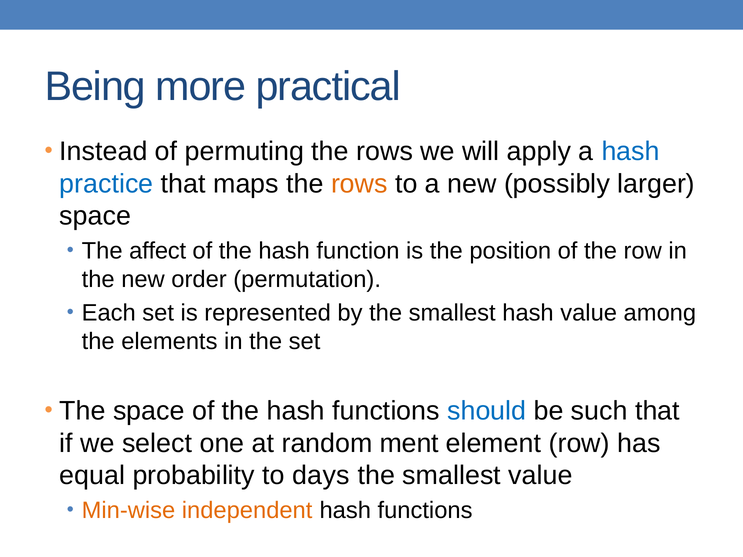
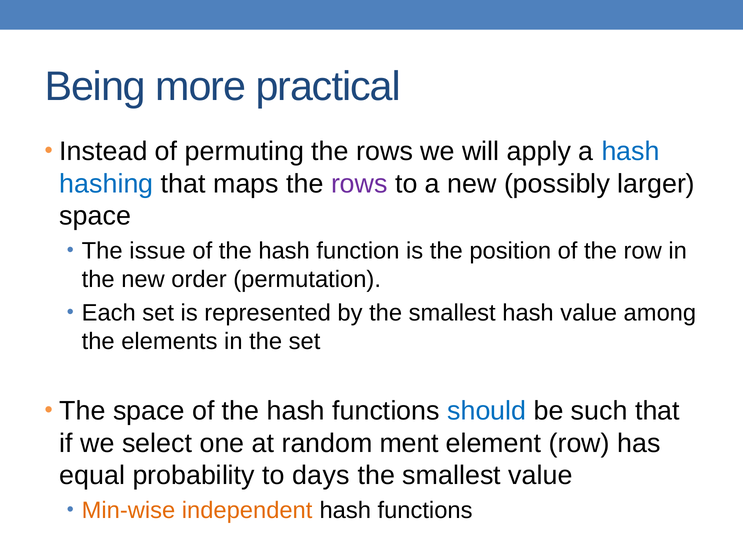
practice: practice -> hashing (106, 184)
rows colour: orange -> purple (359, 184)
affect: affect -> issue (157, 251)
